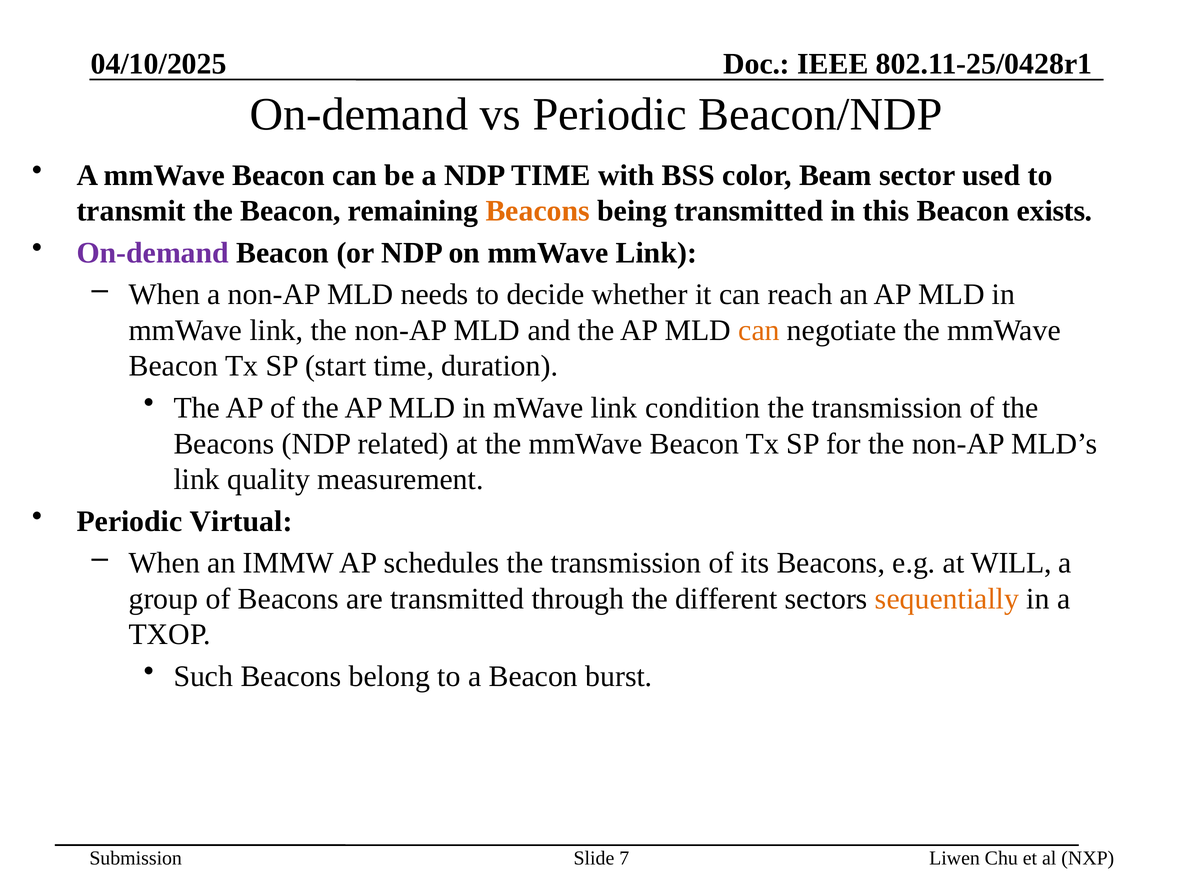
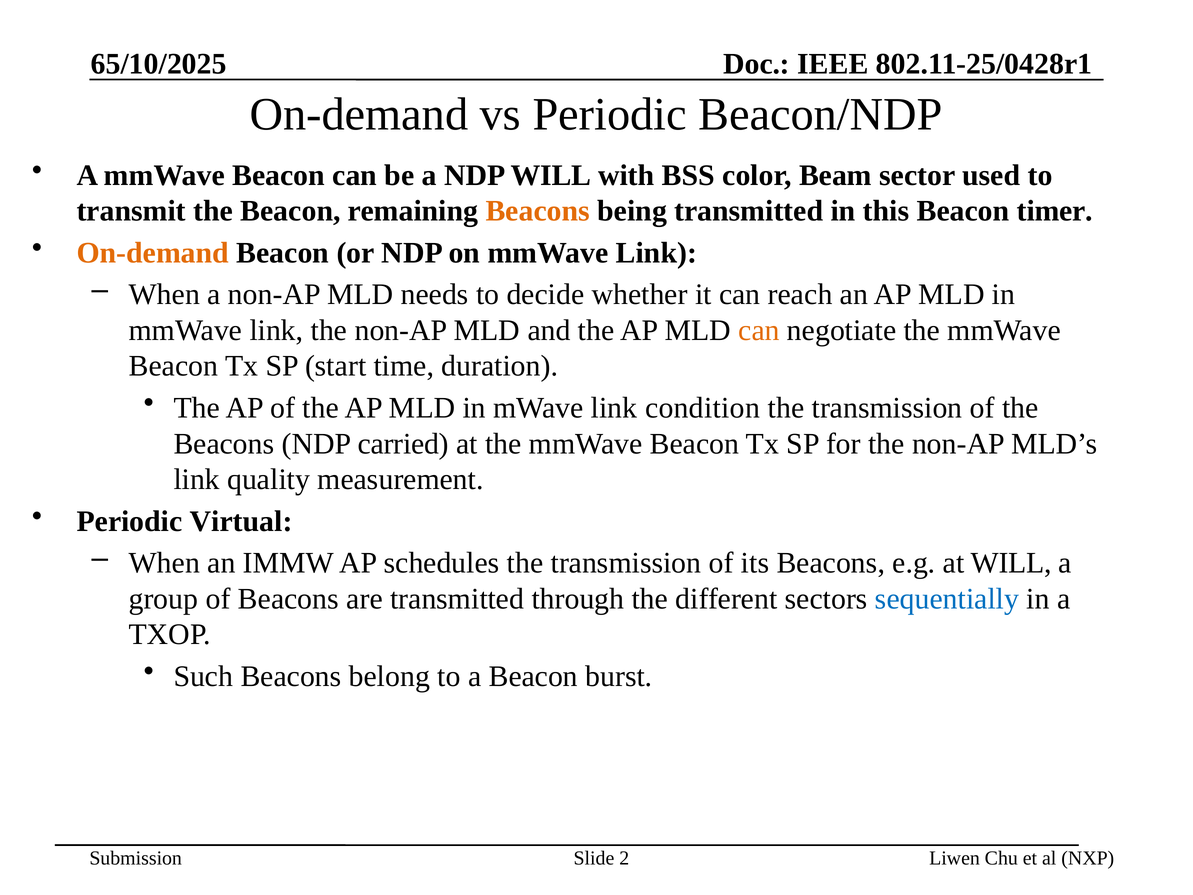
04/10/2025: 04/10/2025 -> 65/10/2025 (159, 64)
NDP TIME: TIME -> WILL (551, 175)
exists: exists -> timer (1055, 211)
On-demand colour: purple -> orange (153, 253)
related: related -> carried (403, 444)
sequentially colour: orange -> blue (947, 599)
7: 7 -> 2 (624, 858)
